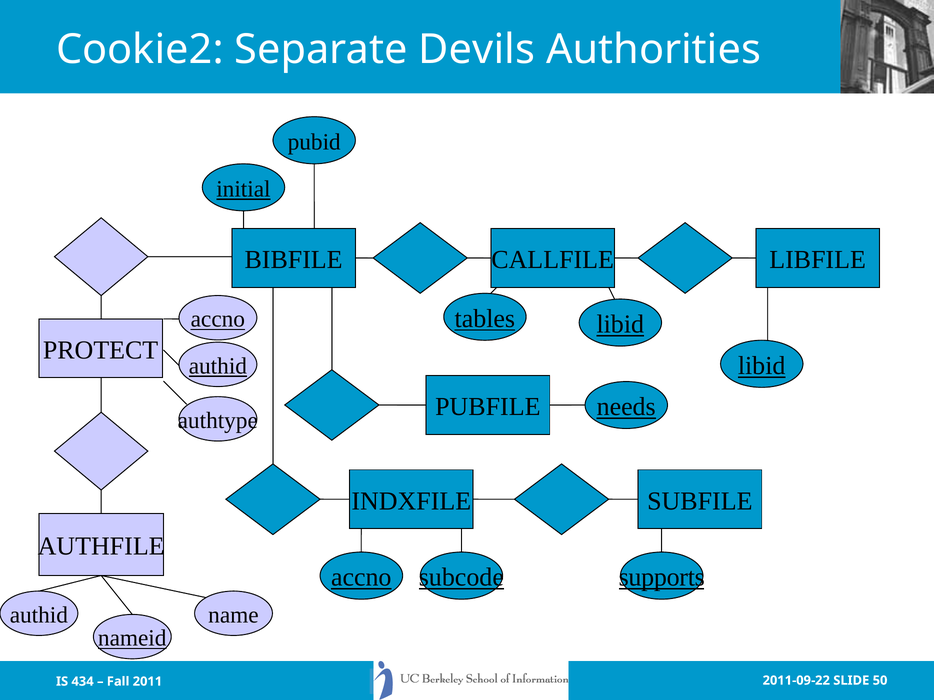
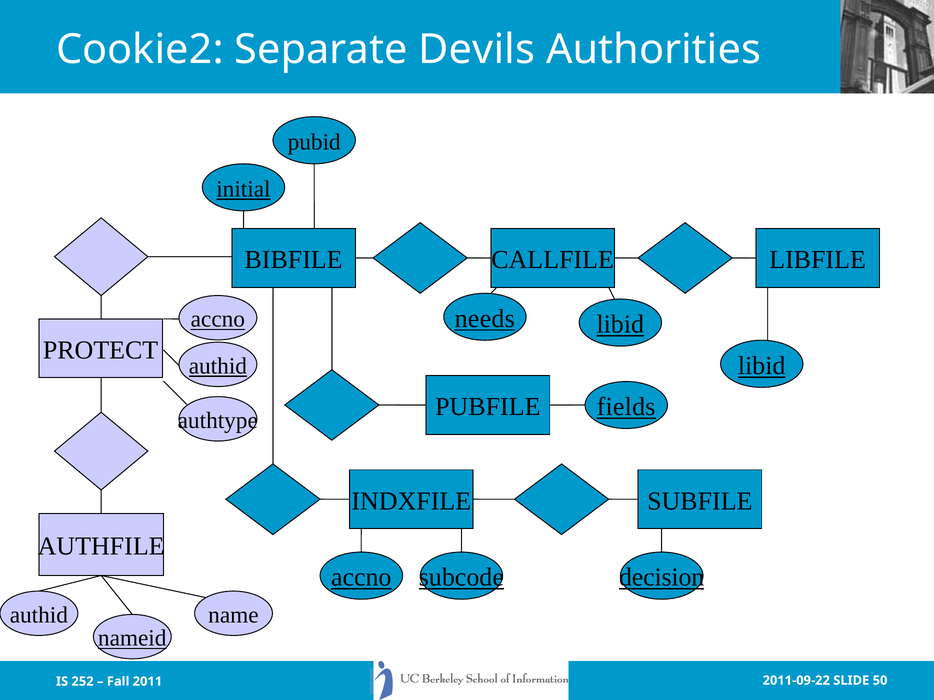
tables: tables -> needs (485, 319)
needs: needs -> fields (626, 407)
supports: supports -> decision (662, 578)
434: 434 -> 252 (83, 682)
